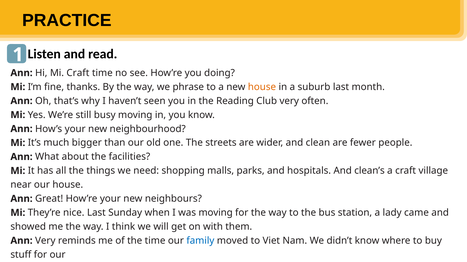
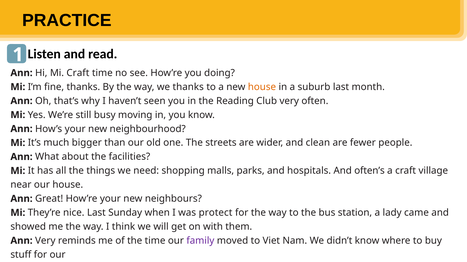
we phrase: phrase -> thanks (188, 87)
clean’s: clean’s -> often’s (369, 171)
was moving: moving -> protect (216, 213)
family colour: blue -> purple (200, 241)
